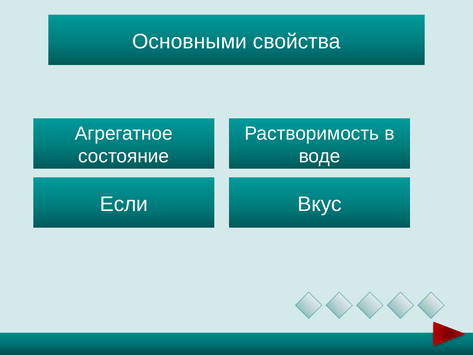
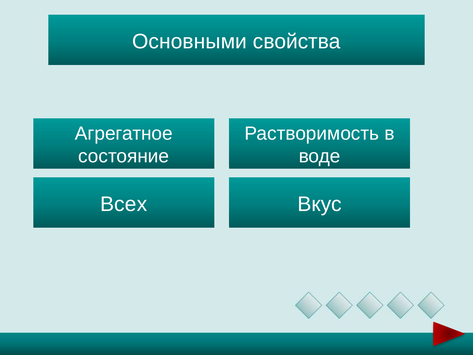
Если: Если -> Всех (124, 204)
